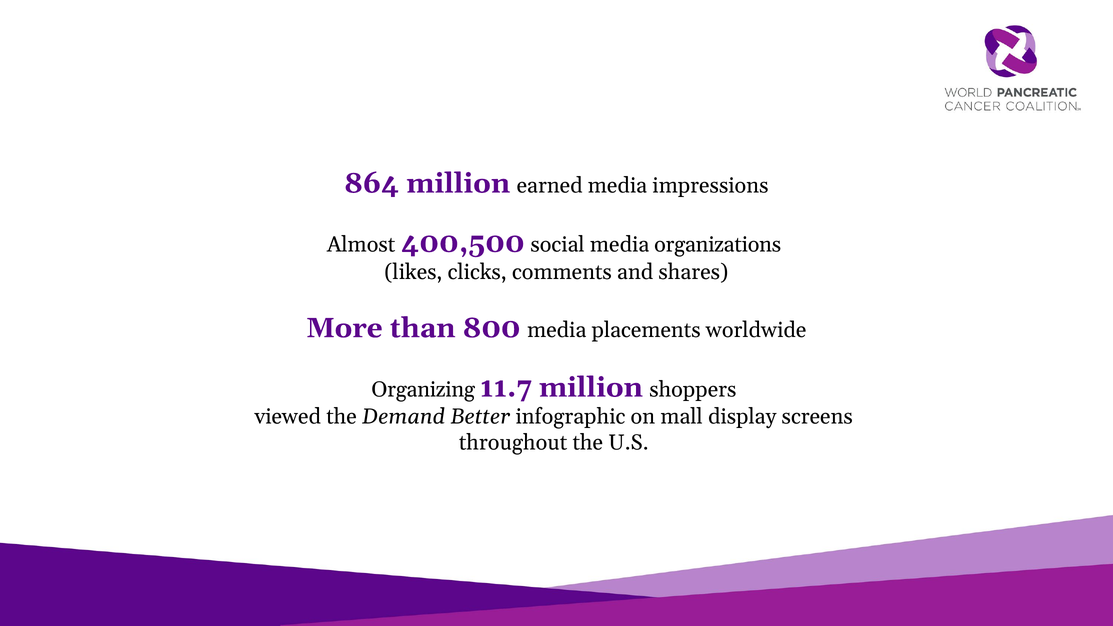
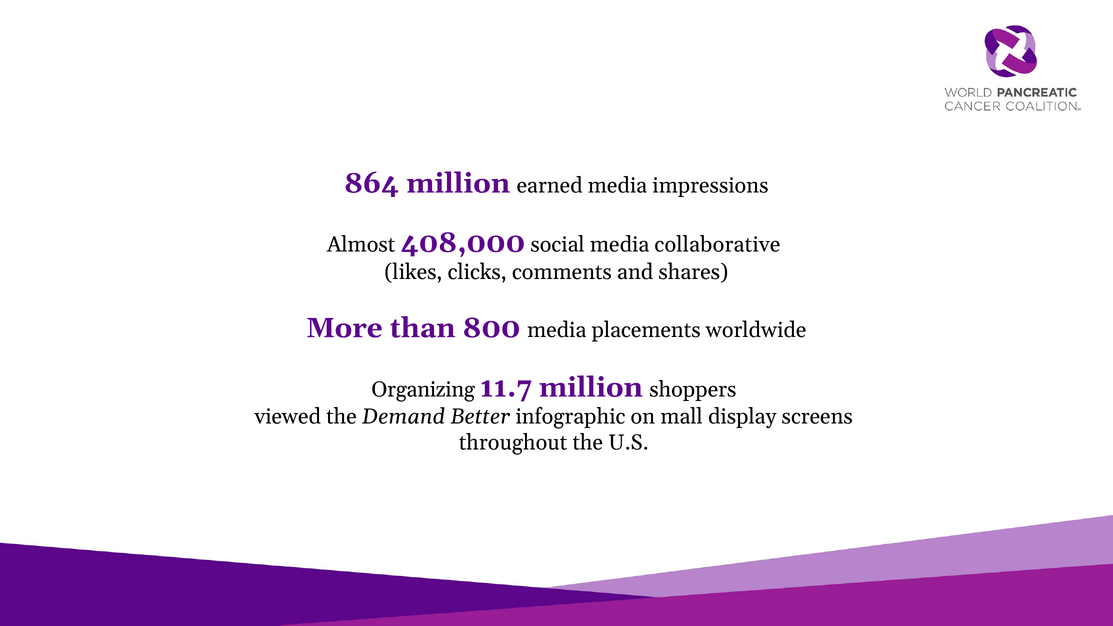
400,500: 400,500 -> 408,000 (463, 243)
organizations: organizations -> collaborative (717, 245)
